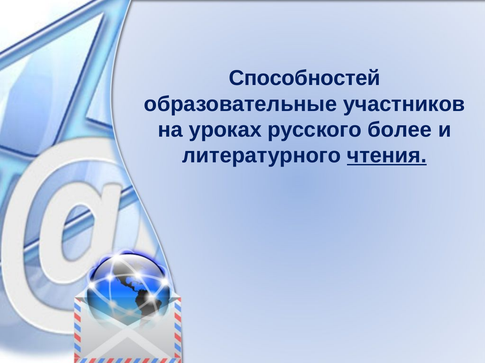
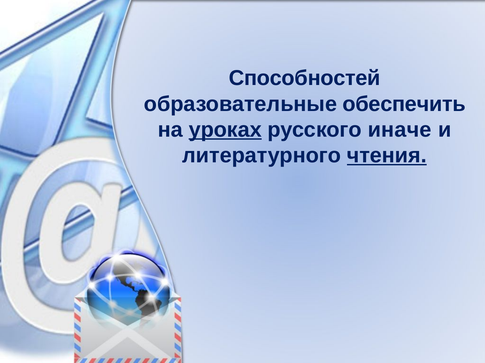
участников: участников -> обеспечить (404, 104)
уроках underline: none -> present (225, 130)
более: более -> иначе (400, 130)
